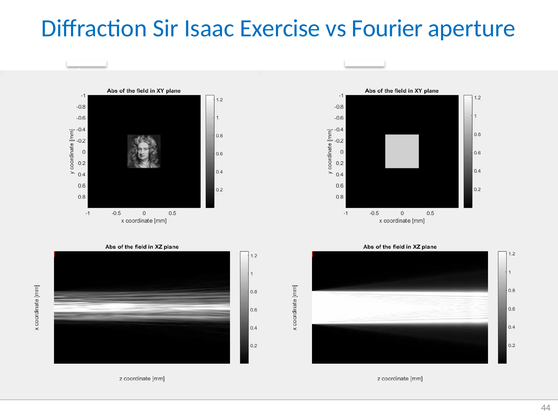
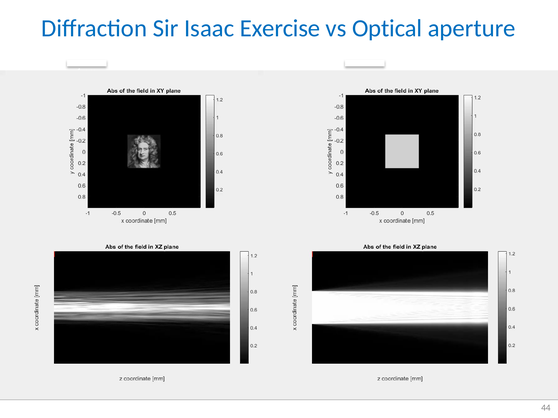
Fourier: Fourier -> Optical (387, 28)
